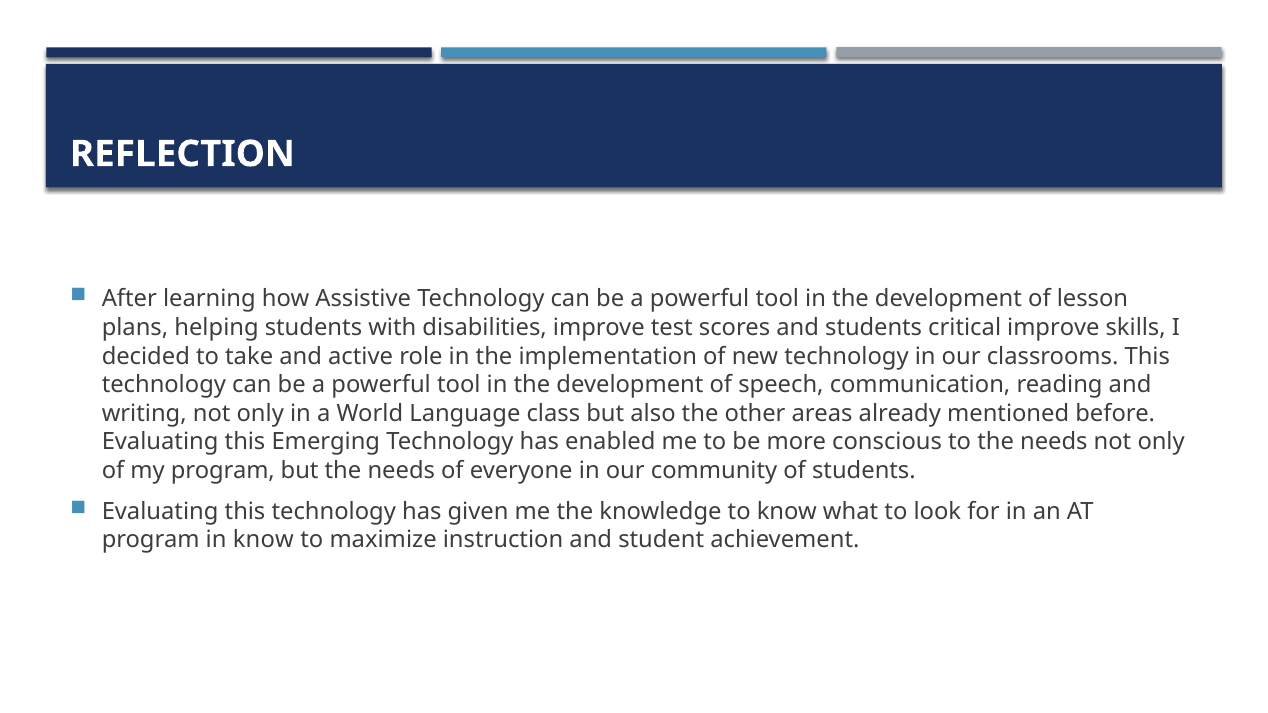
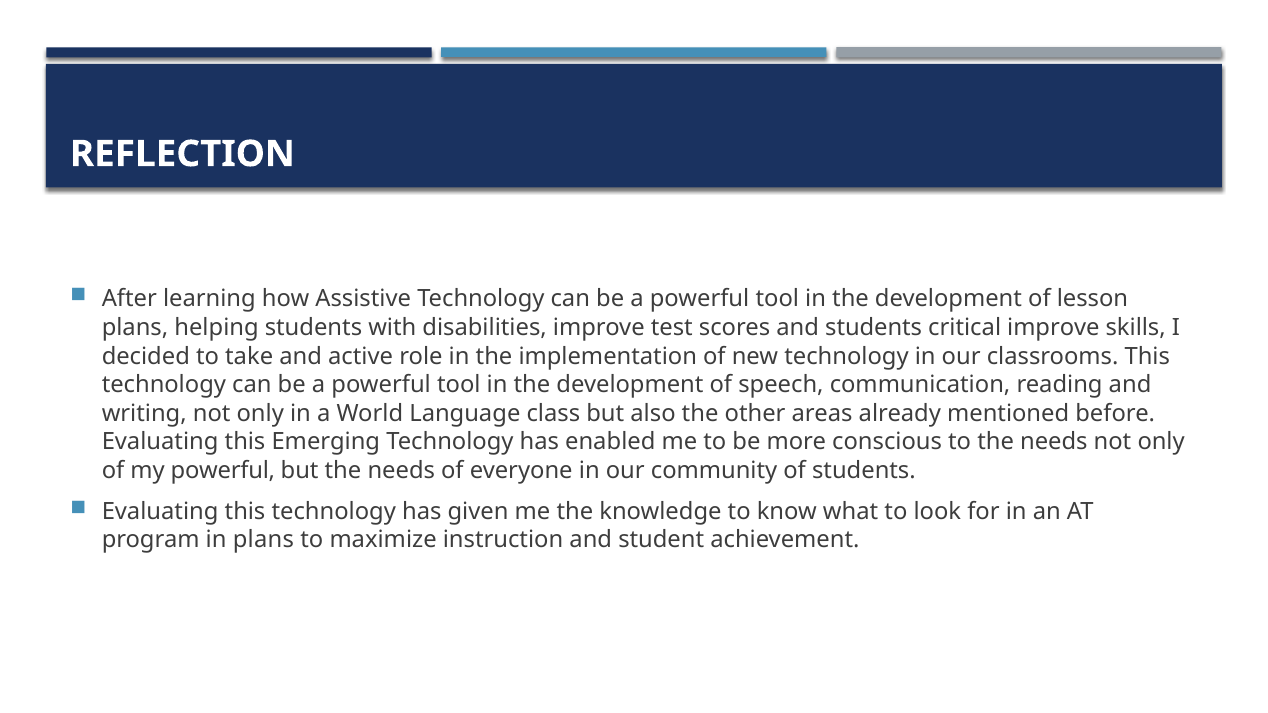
my program: program -> powerful (223, 470)
in know: know -> plans (263, 540)
